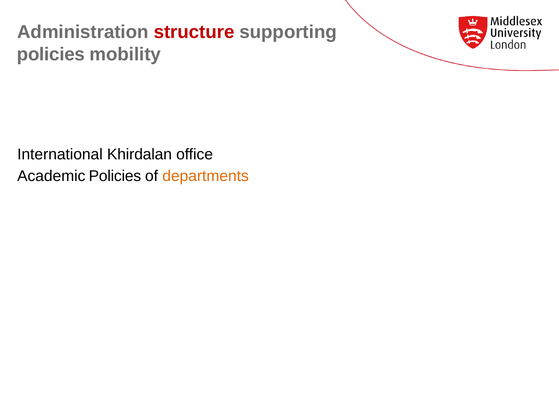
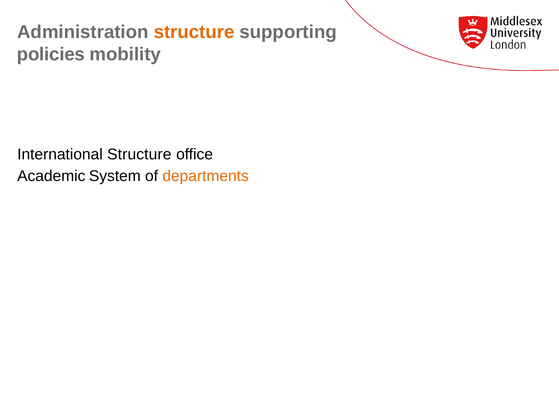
structure colour: red -> orange (194, 32)
International Khirdalan: Khirdalan -> Structure (139, 155)
Academic Policies: Policies -> System (115, 176)
